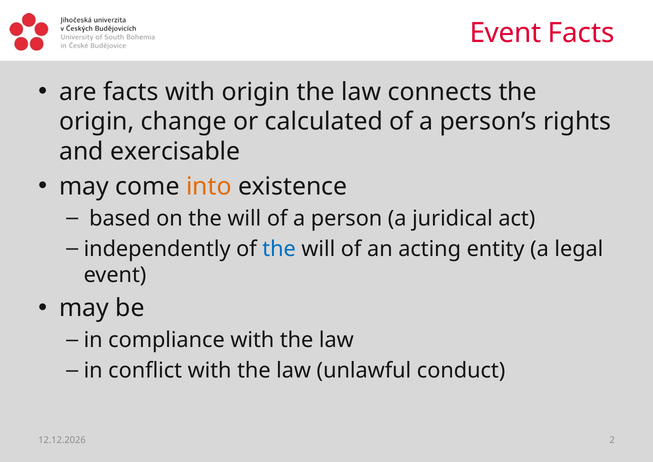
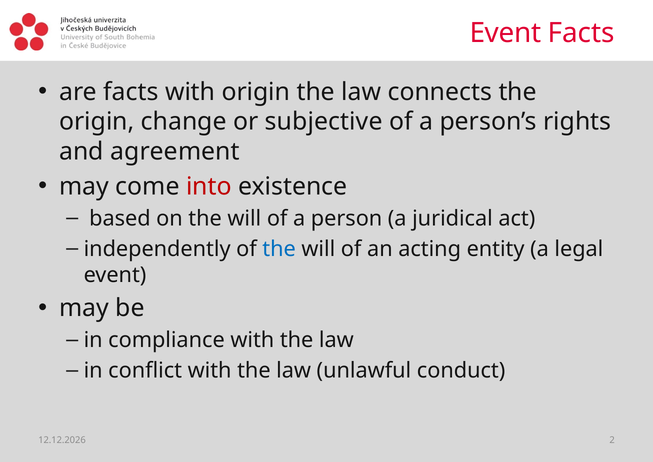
calculated: calculated -> subjective (324, 122)
exercisable: exercisable -> agreement (175, 152)
into colour: orange -> red (209, 186)
